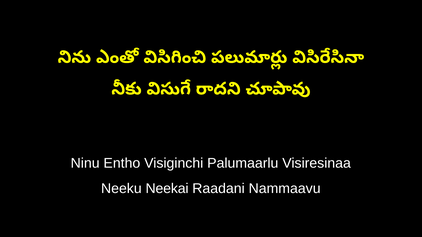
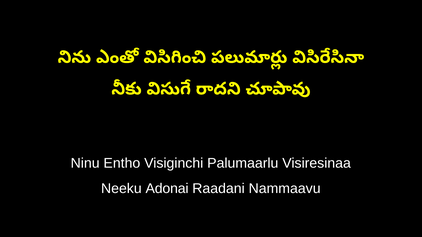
Neekai: Neekai -> Adonai (167, 189)
